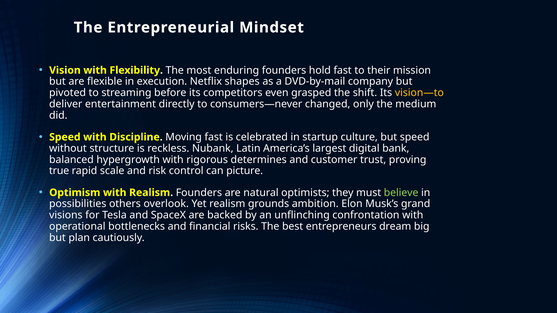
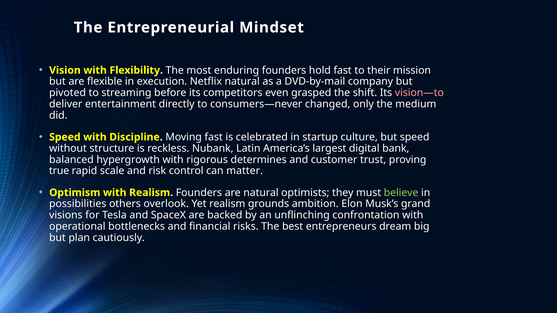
Netflix shapes: shapes -> natural (242, 82)
vision—to colour: yellow -> pink (419, 93)
picture: picture -> matter (245, 171)
